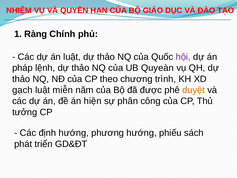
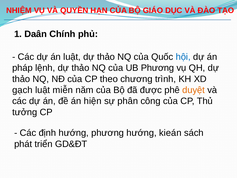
Ràng: Ràng -> Daân (36, 34)
hội colour: purple -> blue (183, 57)
UB Quyeàn: Quyeàn -> Phương (157, 68)
phiếu: phiếu -> kieán (170, 133)
